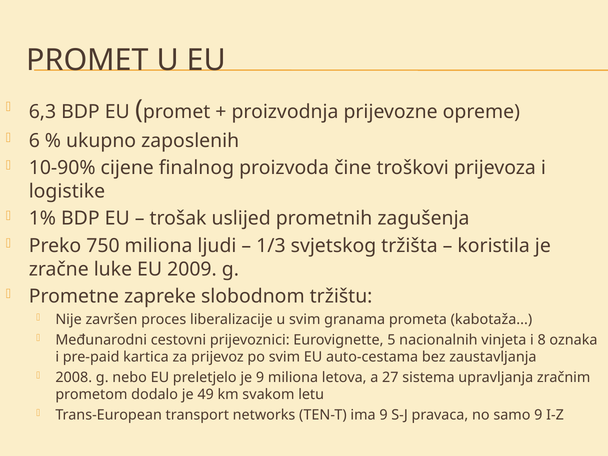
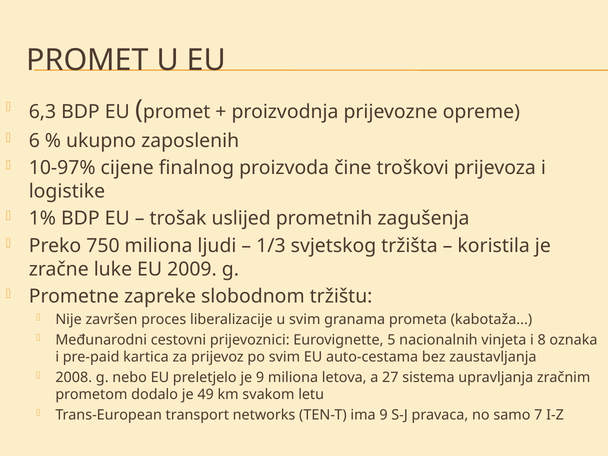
10-90%: 10-90% -> 10-97% (62, 168)
samo 9: 9 -> 7 (538, 415)
